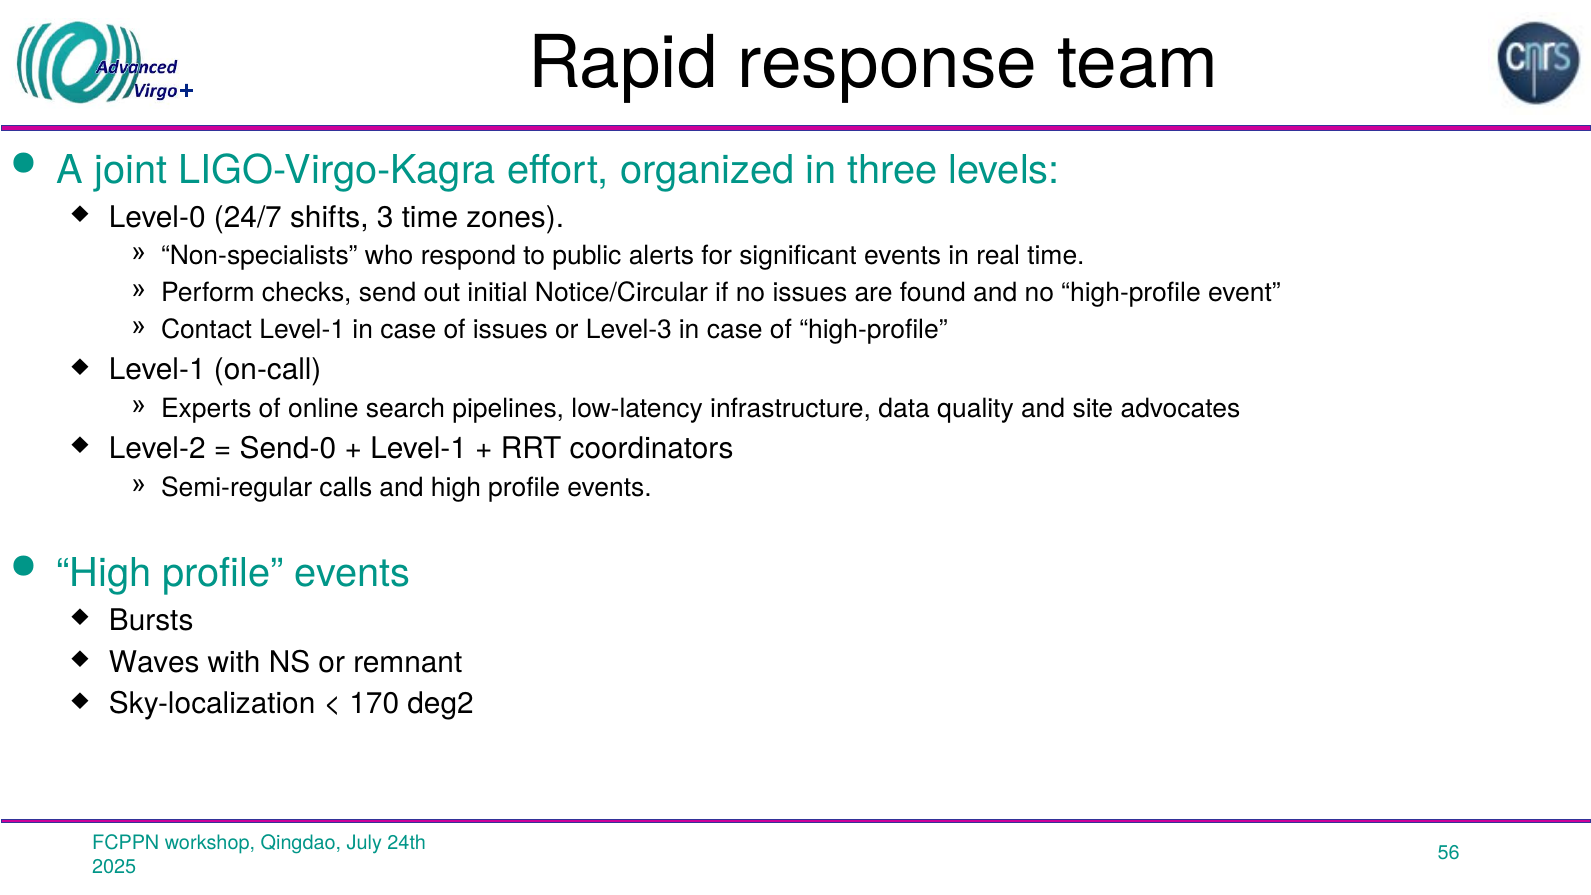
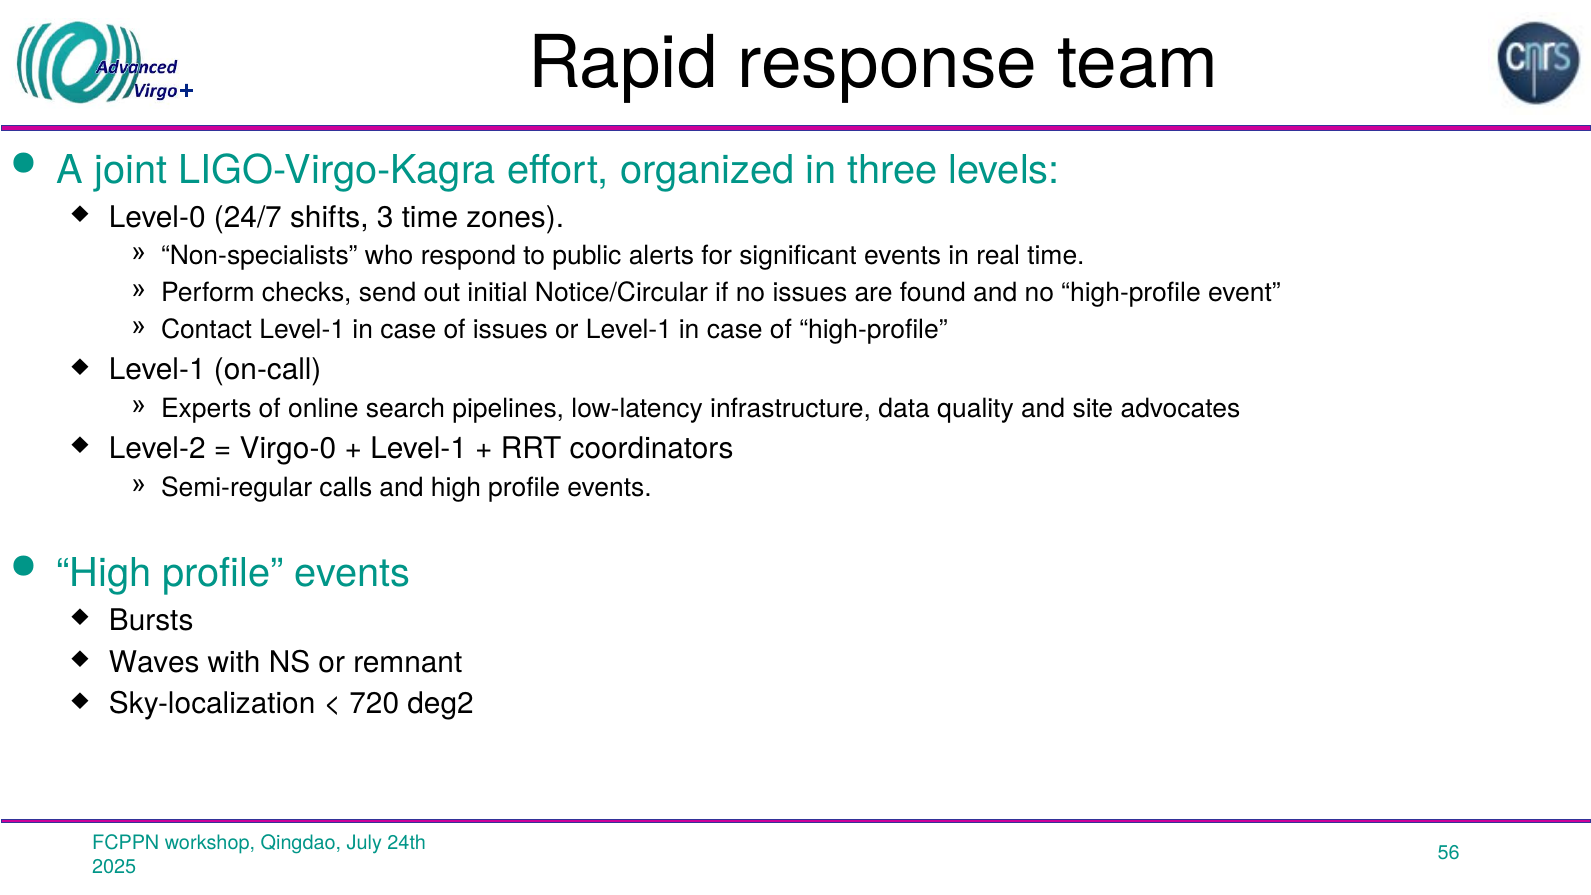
or Level-3: Level-3 -> Level-1 (629, 330)
Send-0: Send-0 -> Virgo-0 (288, 449)
170: 170 -> 720 (374, 704)
